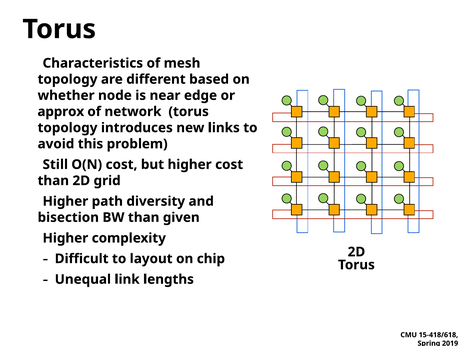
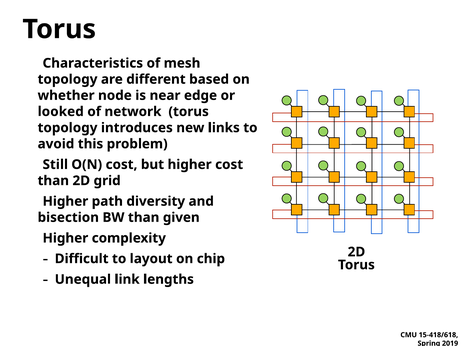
approx: approx -> looked (61, 112)
